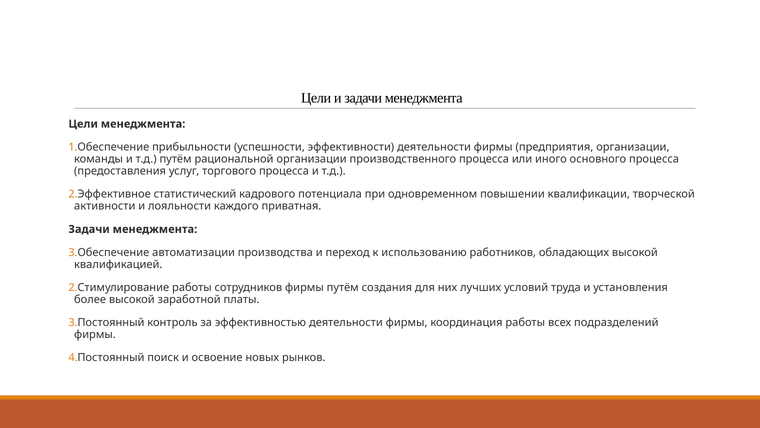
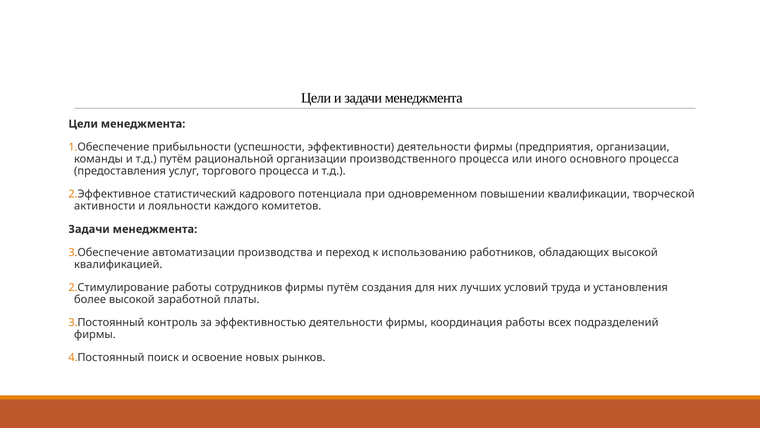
приватная: приватная -> комитетов (291, 206)
